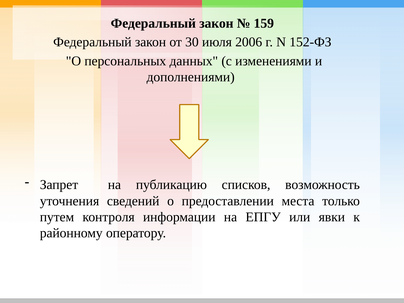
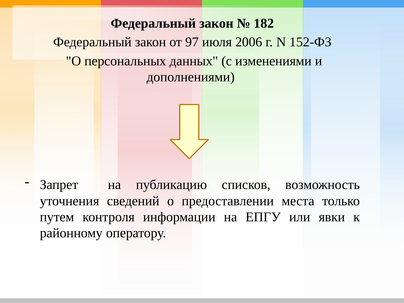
159: 159 -> 182 (264, 23)
30: 30 -> 97 (192, 42)
